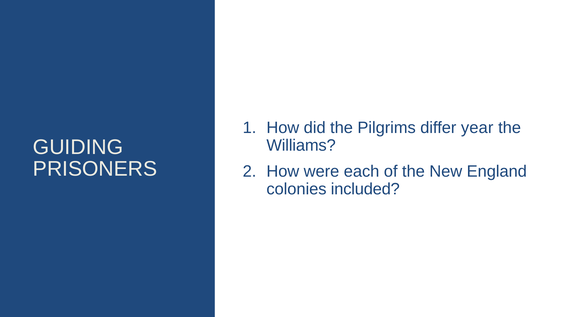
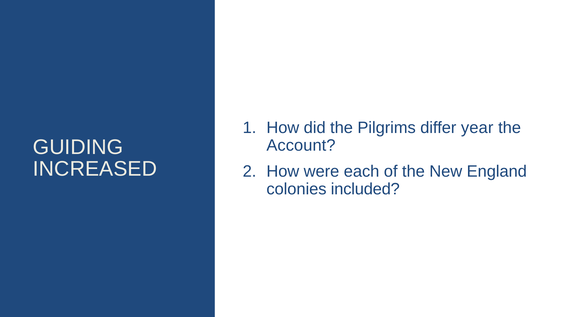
Williams: Williams -> Account (301, 145)
PRISONERS: PRISONERS -> INCREASED (95, 169)
